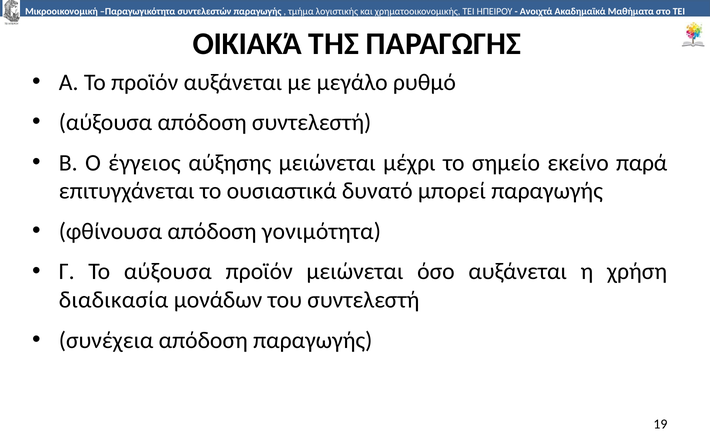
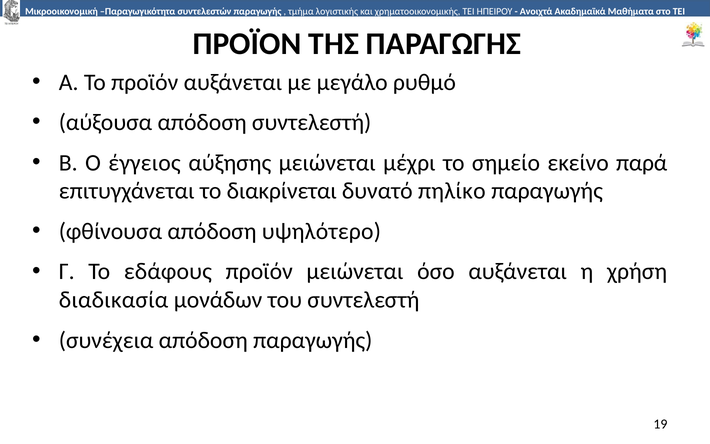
ΟΙΚΙΑΚΆ: ΟΙΚΙΑΚΆ -> ΠΡΟΪΟΝ (247, 44)
ουσιαστικά: ουσιαστικά -> διακρίνεται (282, 191)
µπορεί: µπορεί -> πηλίκο (452, 191)
γονιµότητα: γονιµότητα -> υψηλότερο (321, 231)
Το αύξουσα: αύξουσα -> εδάφους (168, 271)
